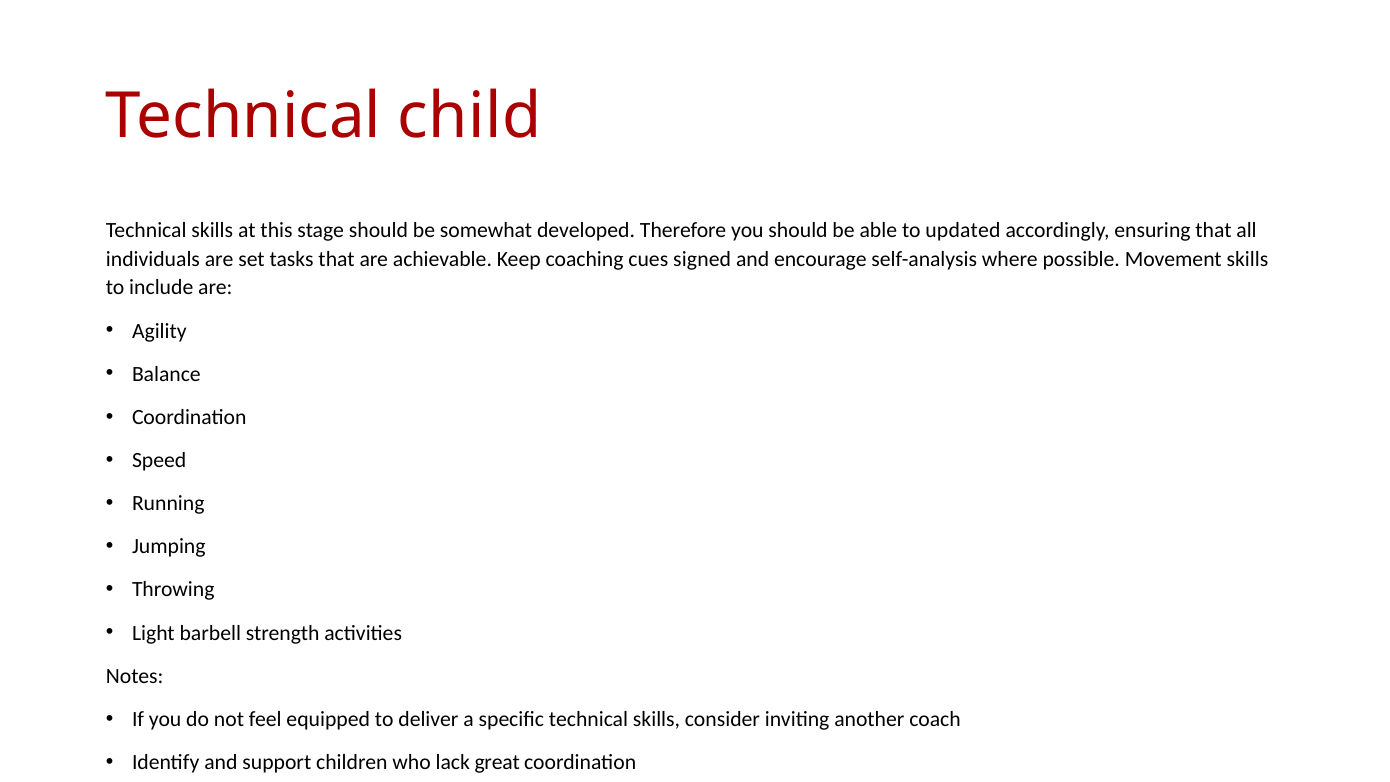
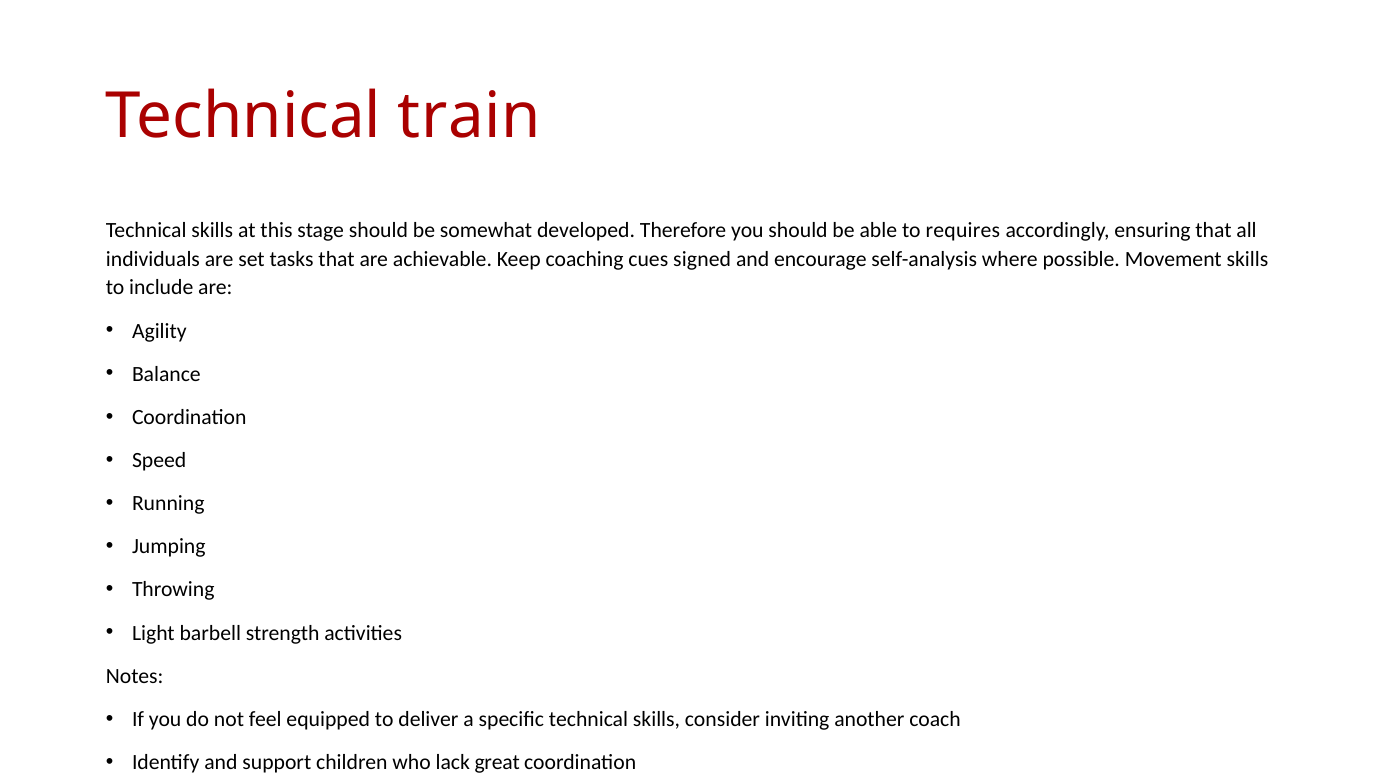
child: child -> train (470, 117)
updated: updated -> requires (963, 230)
